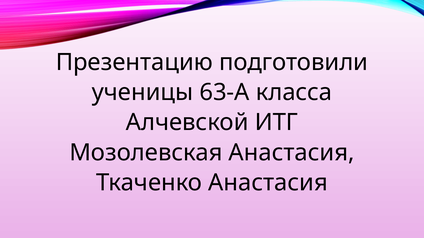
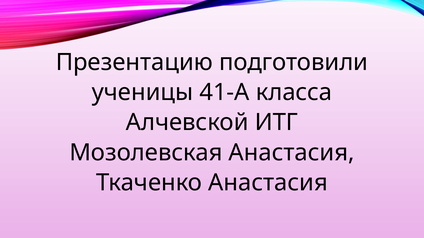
63-А: 63-А -> 41-А (224, 92)
